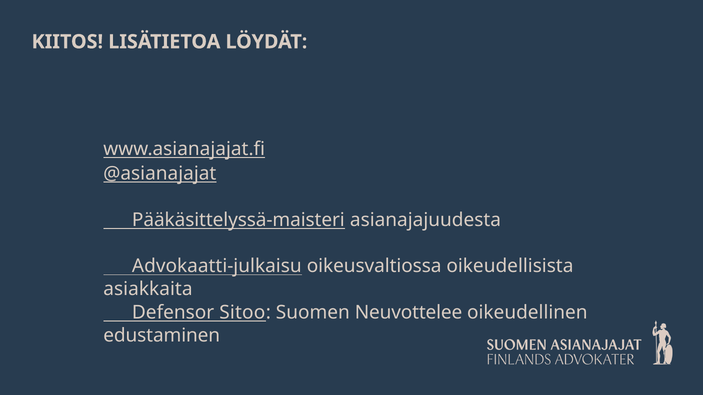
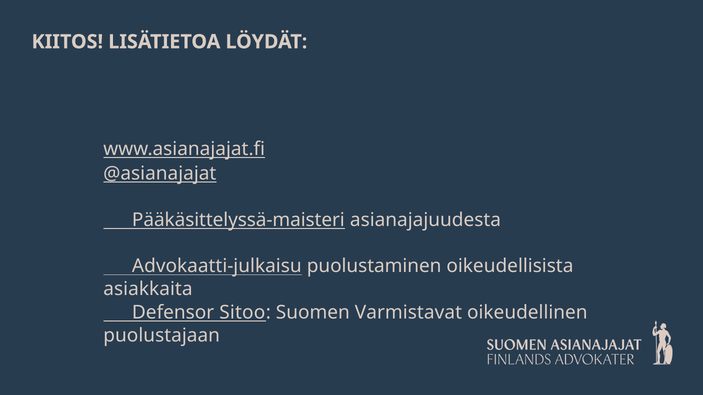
oikeusvaltiossa: oikeusvaltiossa -> puolustaminen (374, 266)
Neuvottelee: Neuvottelee -> Varmistavat (408, 313)
edustaminen: edustaminen -> puolustajaan (162, 336)
